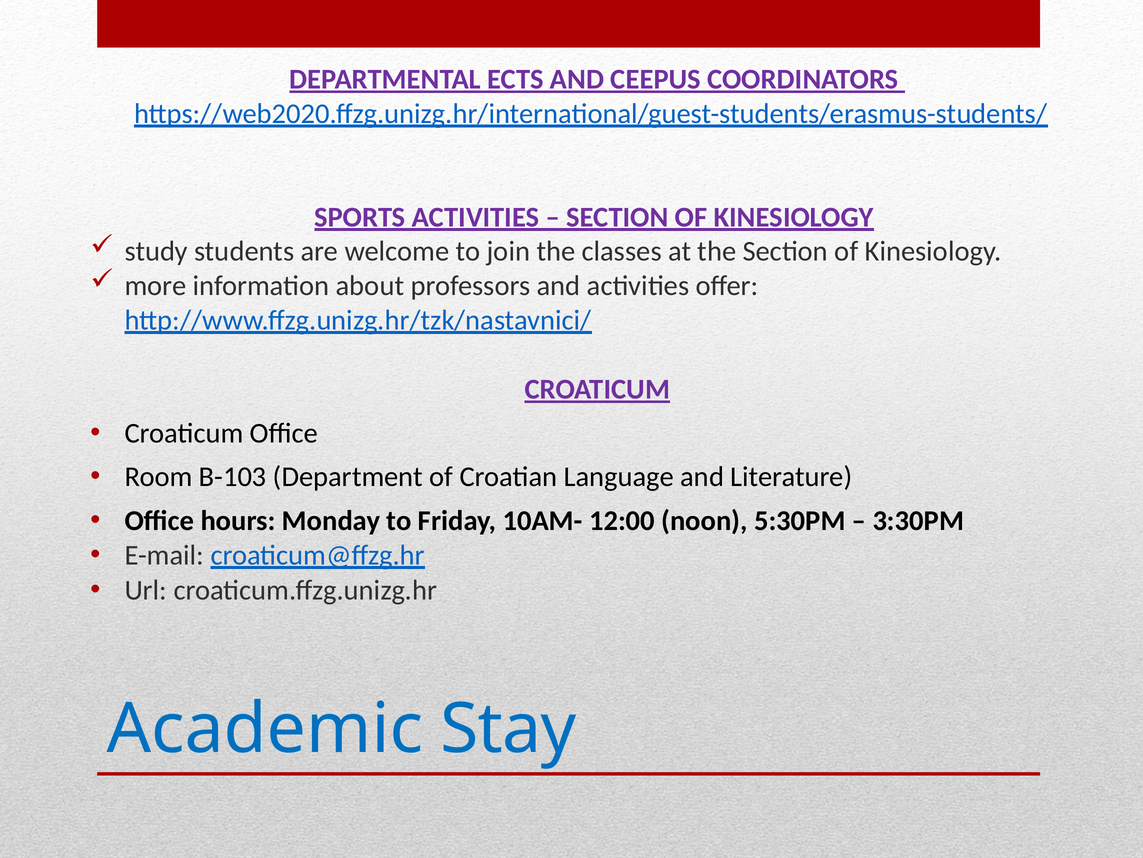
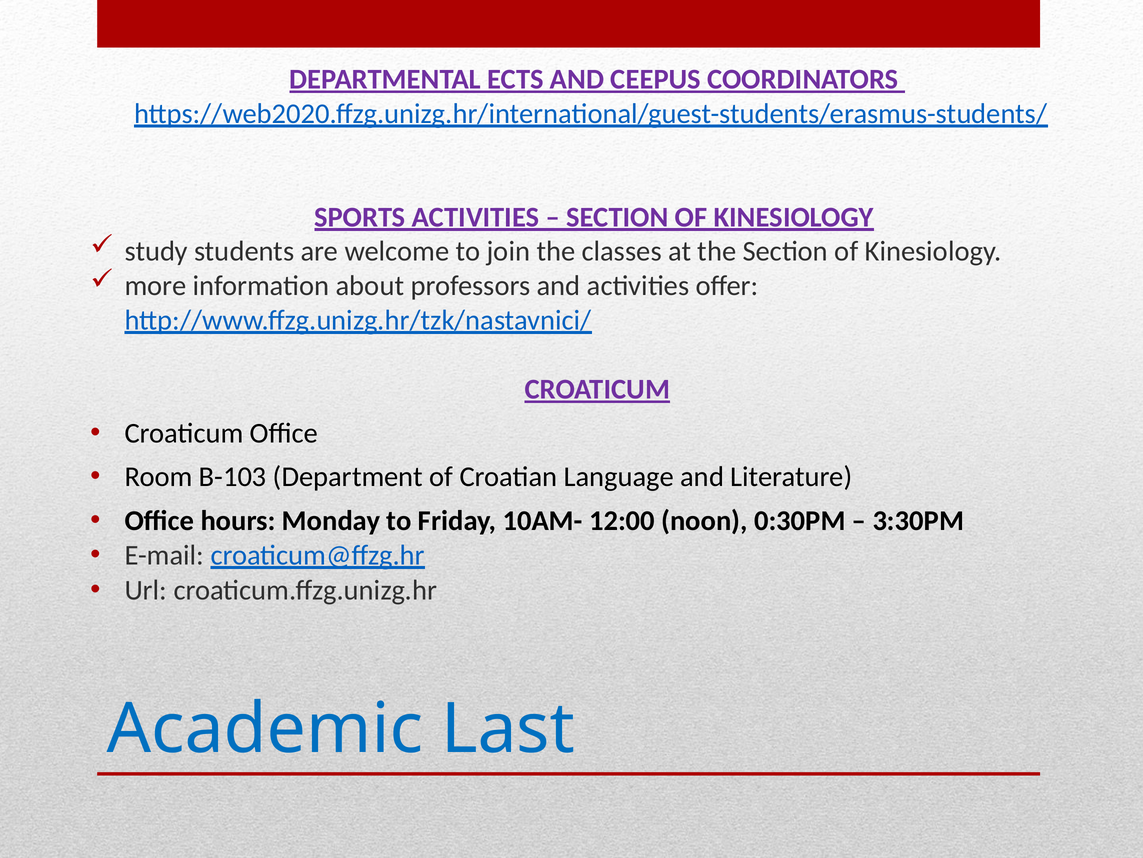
5:30PM: 5:30PM -> 0:30PM (800, 520)
Stay: Stay -> Last (508, 729)
